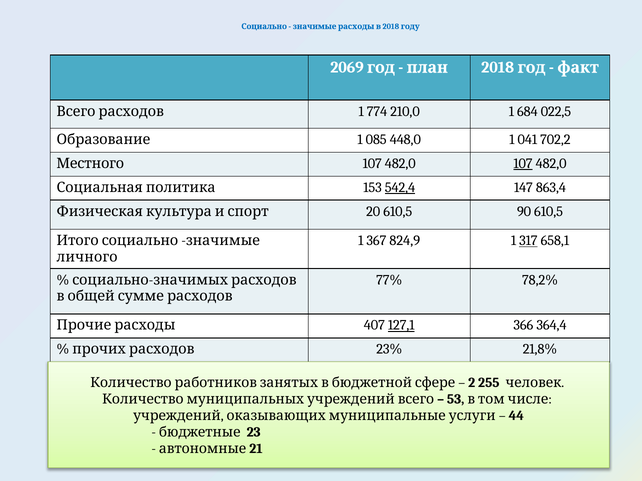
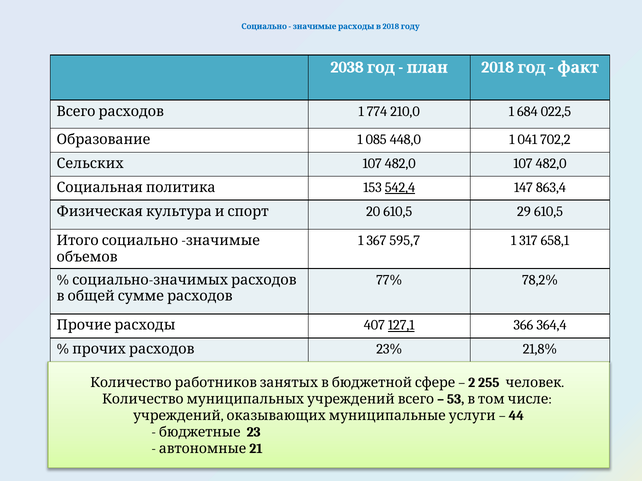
2069: 2069 -> 2038 (347, 68)
Местного: Местного -> Сельских (90, 164)
107 underline: present -> none (523, 164)
90: 90 -> 29 (524, 212)
824,9: 824,9 -> 595,7 (405, 241)
317 underline: present -> none (528, 241)
личного: личного -> объемов (87, 257)
